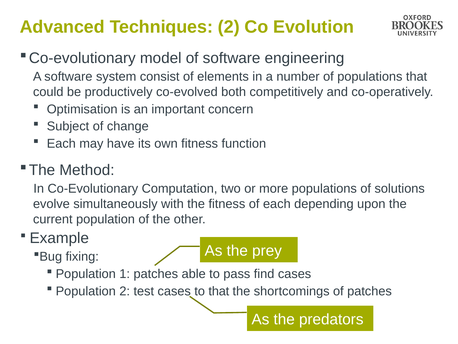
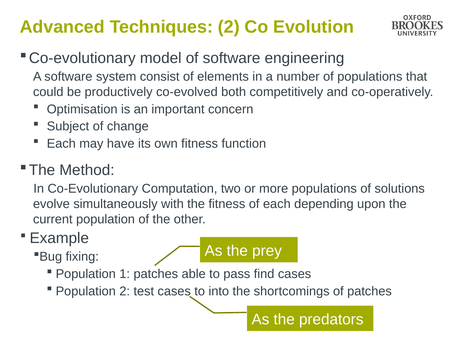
to that: that -> into (219, 291)
